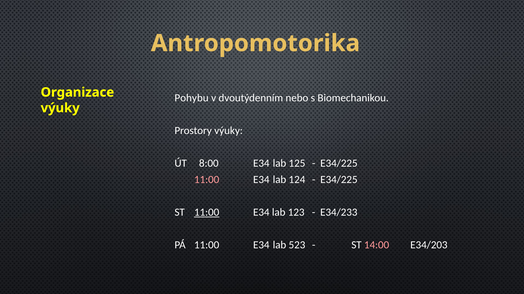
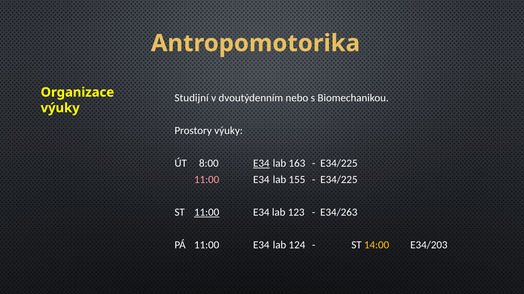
Pohybu: Pohybu -> Studijní (192, 98)
E34 underline: none -> present (261, 164)
125: 125 -> 163 (297, 164)
124: 124 -> 155 (297, 180)
E34/233: E34/233 -> E34/263 (339, 213)
523: 523 -> 124 (297, 245)
14:00 colour: pink -> yellow (377, 245)
